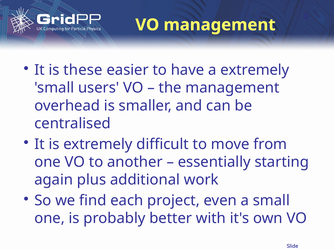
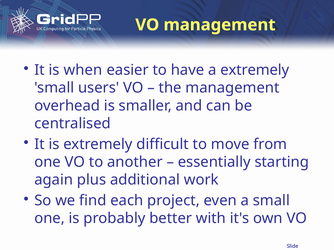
these: these -> when (83, 70)
